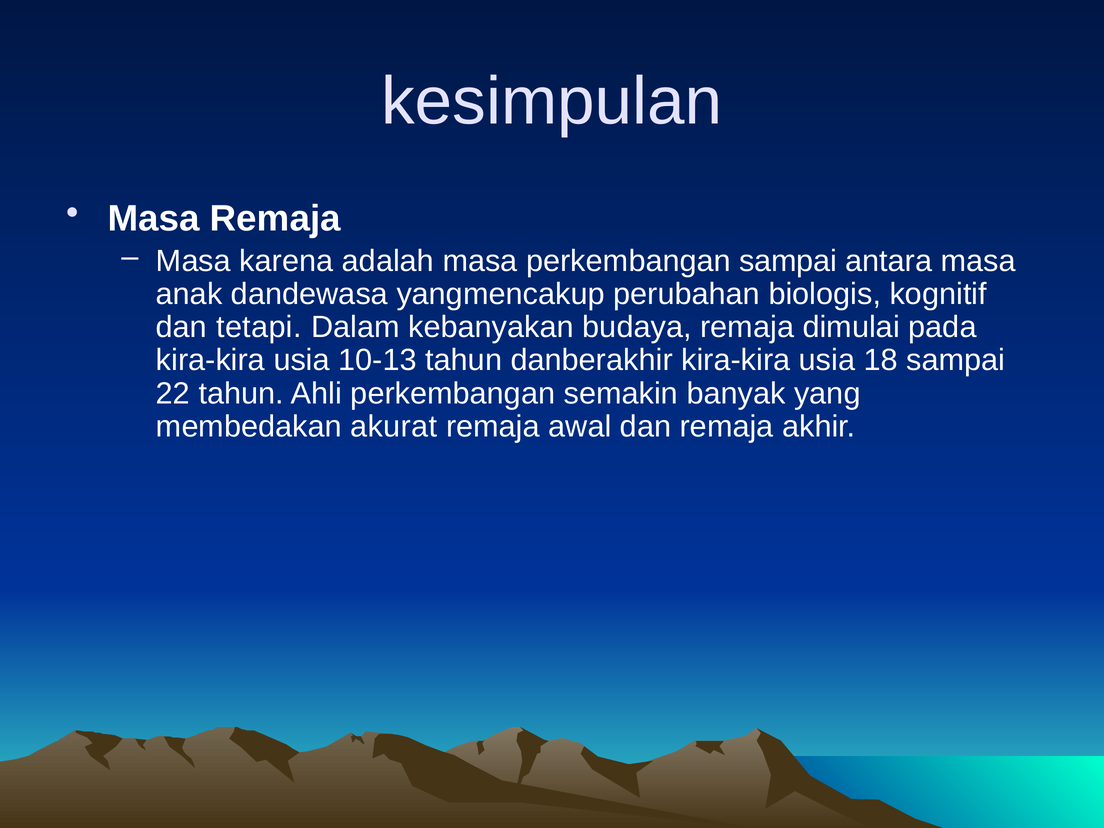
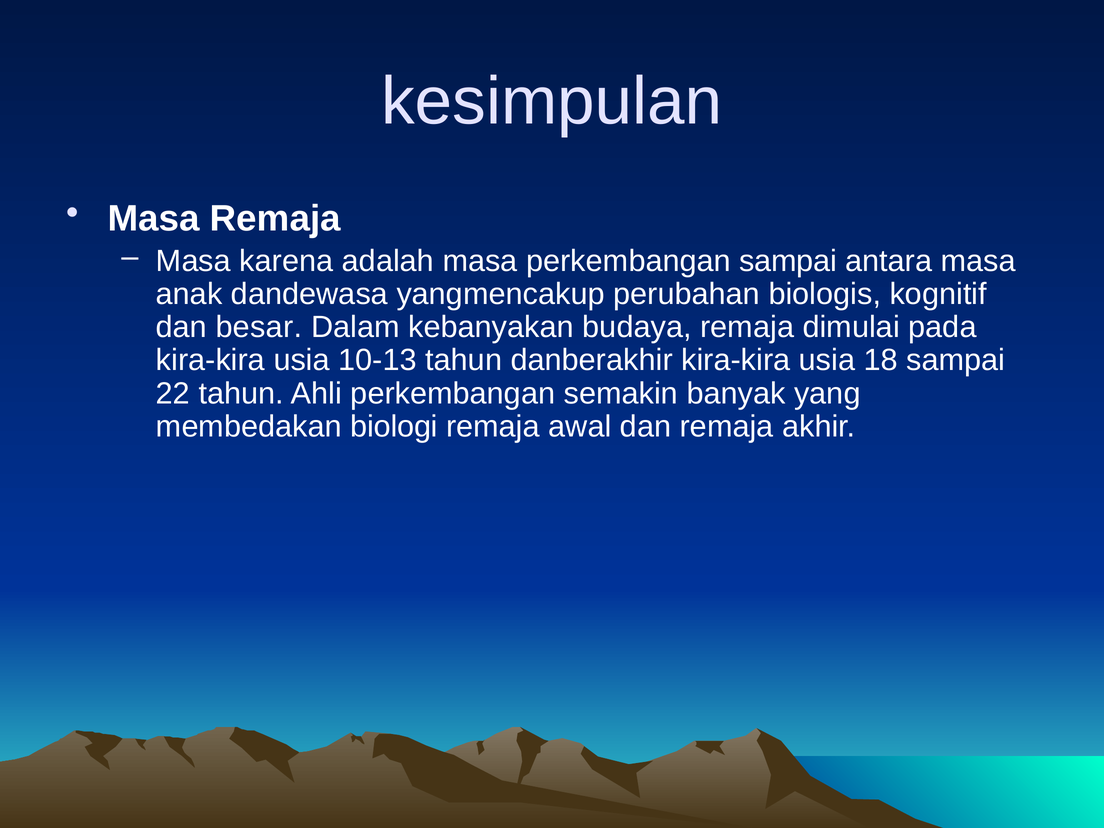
tetapi: tetapi -> besar (259, 327)
akurat: akurat -> biologi (394, 427)
